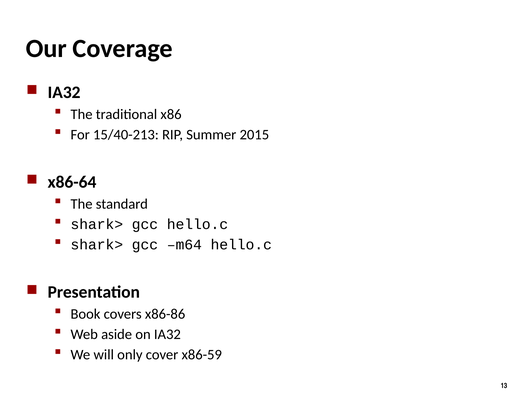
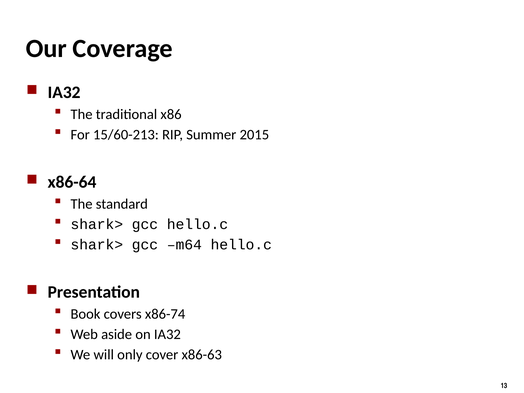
15/40-213: 15/40-213 -> 15/60-213 (126, 135)
x86-86: x86-86 -> x86-74 (165, 314)
x86-59: x86-59 -> x86-63 (202, 355)
